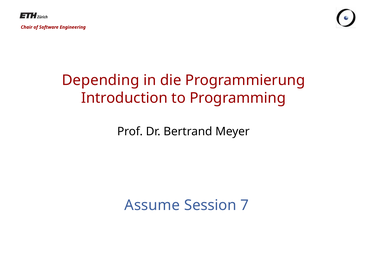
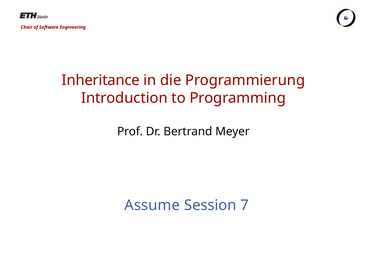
Depending: Depending -> Inheritance (101, 80)
